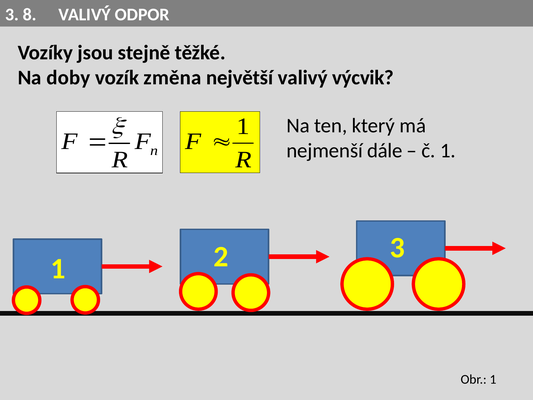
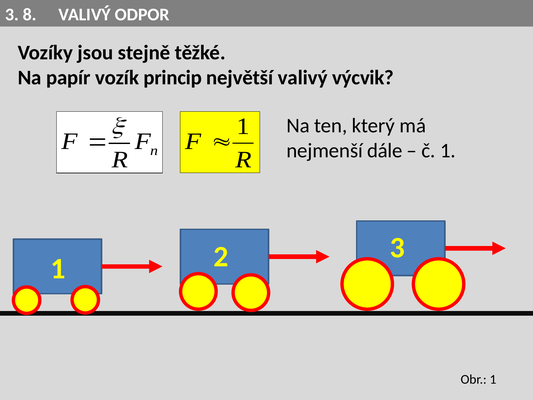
doby: doby -> papír (68, 78)
změna: změna -> princip (173, 78)
